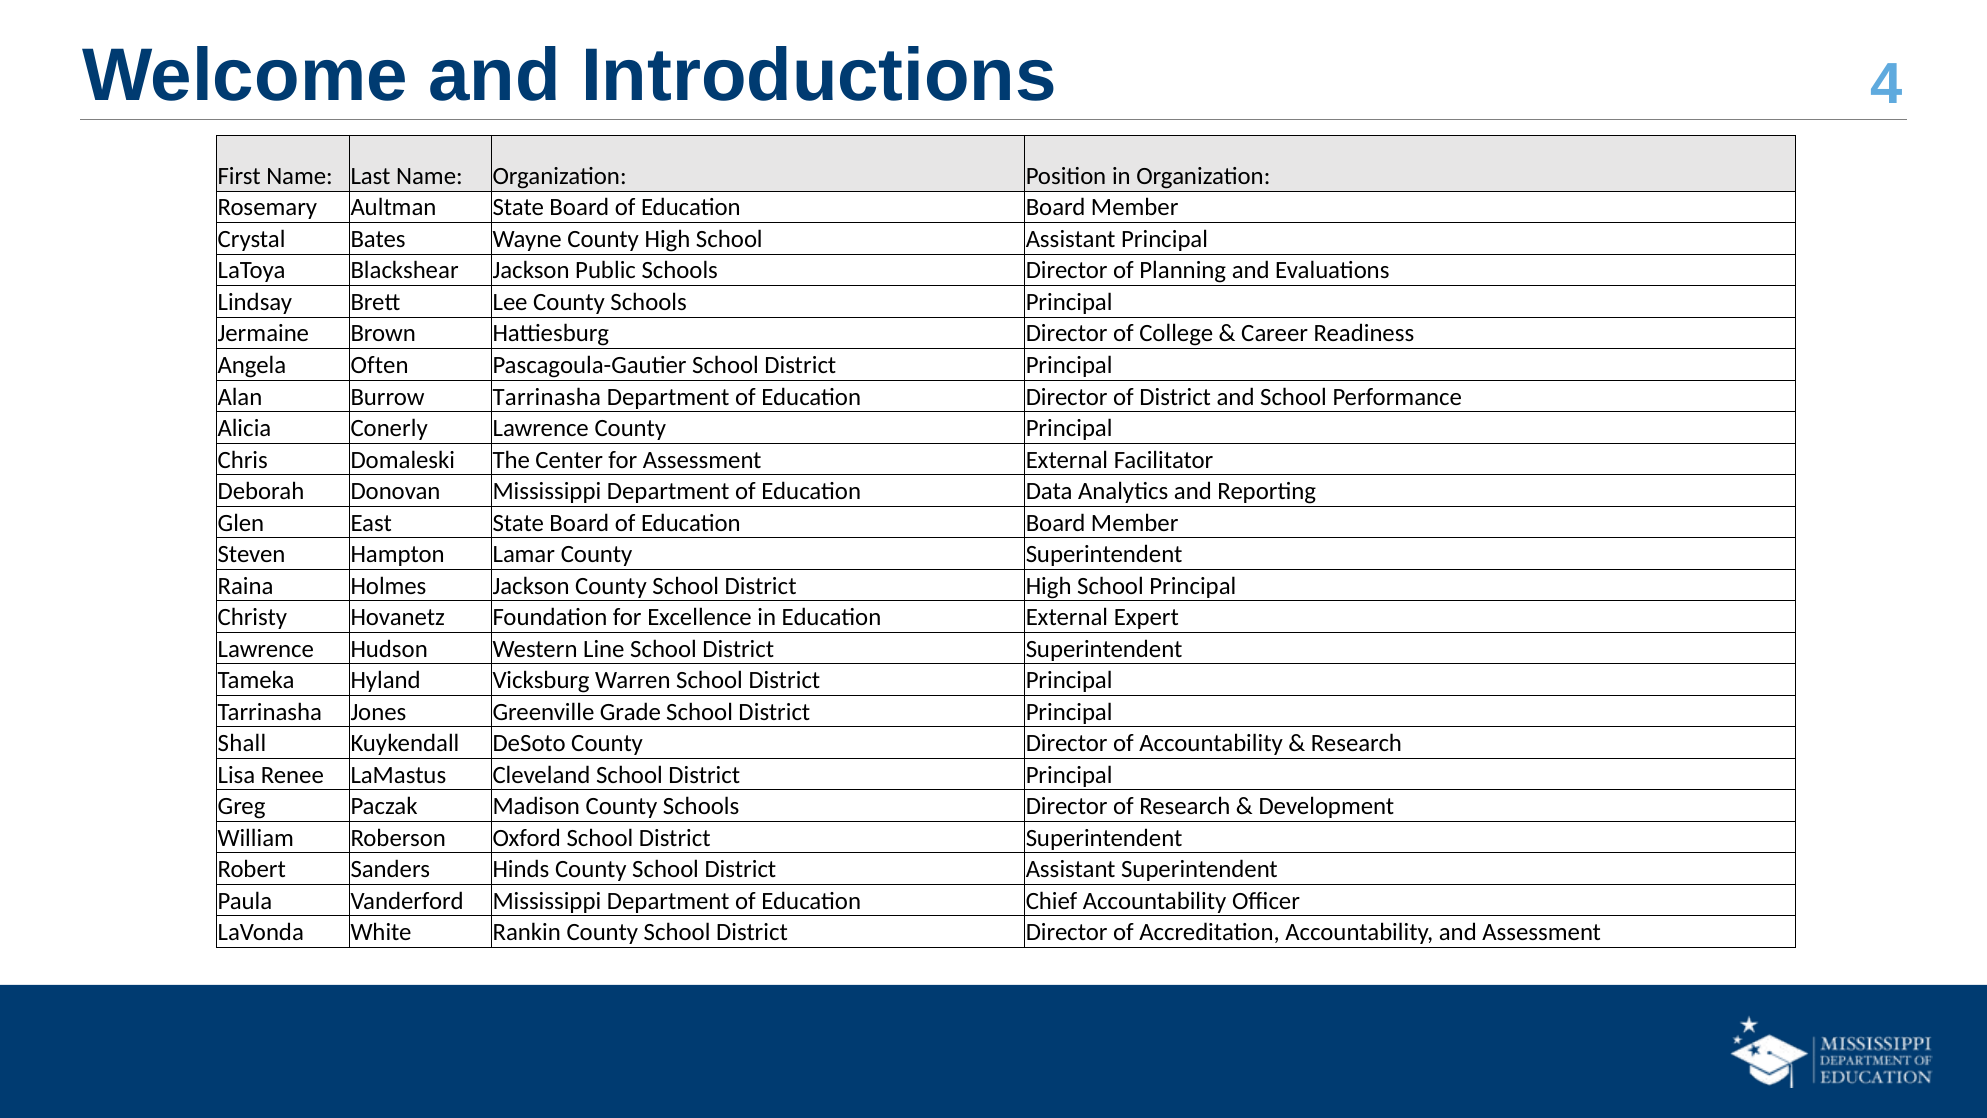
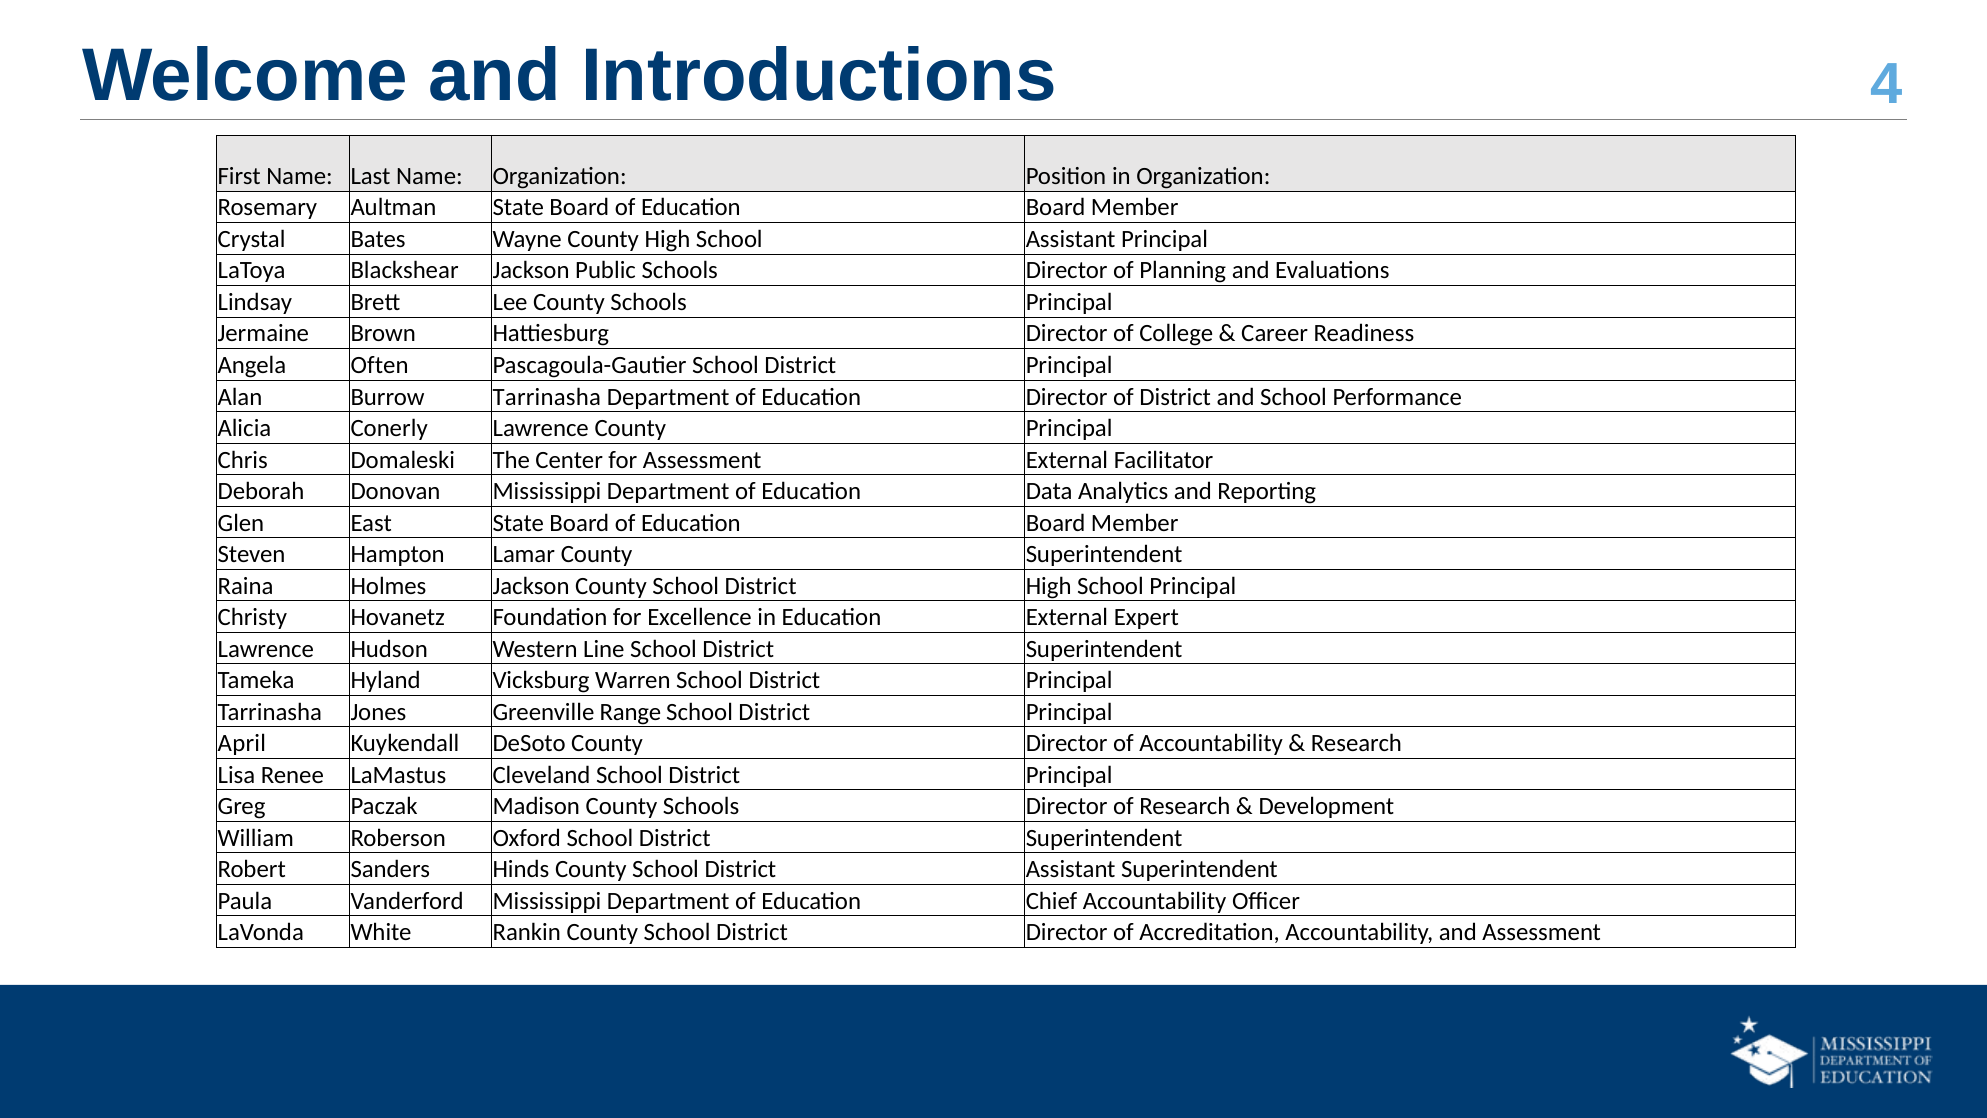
Grade: Grade -> Range (630, 712)
Shall: Shall -> April (242, 743)
